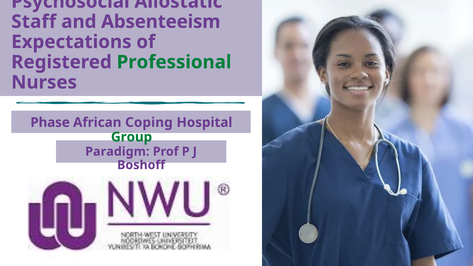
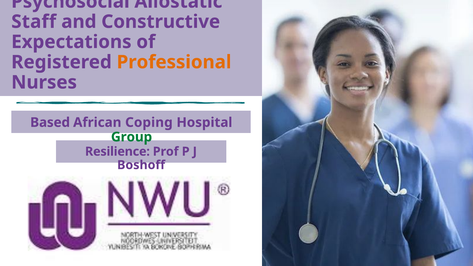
Absenteeism: Absenteeism -> Constructive (161, 22)
Professional colour: green -> orange (174, 62)
Phase: Phase -> Based (50, 122)
Paradigm: Paradigm -> Resilience (117, 152)
